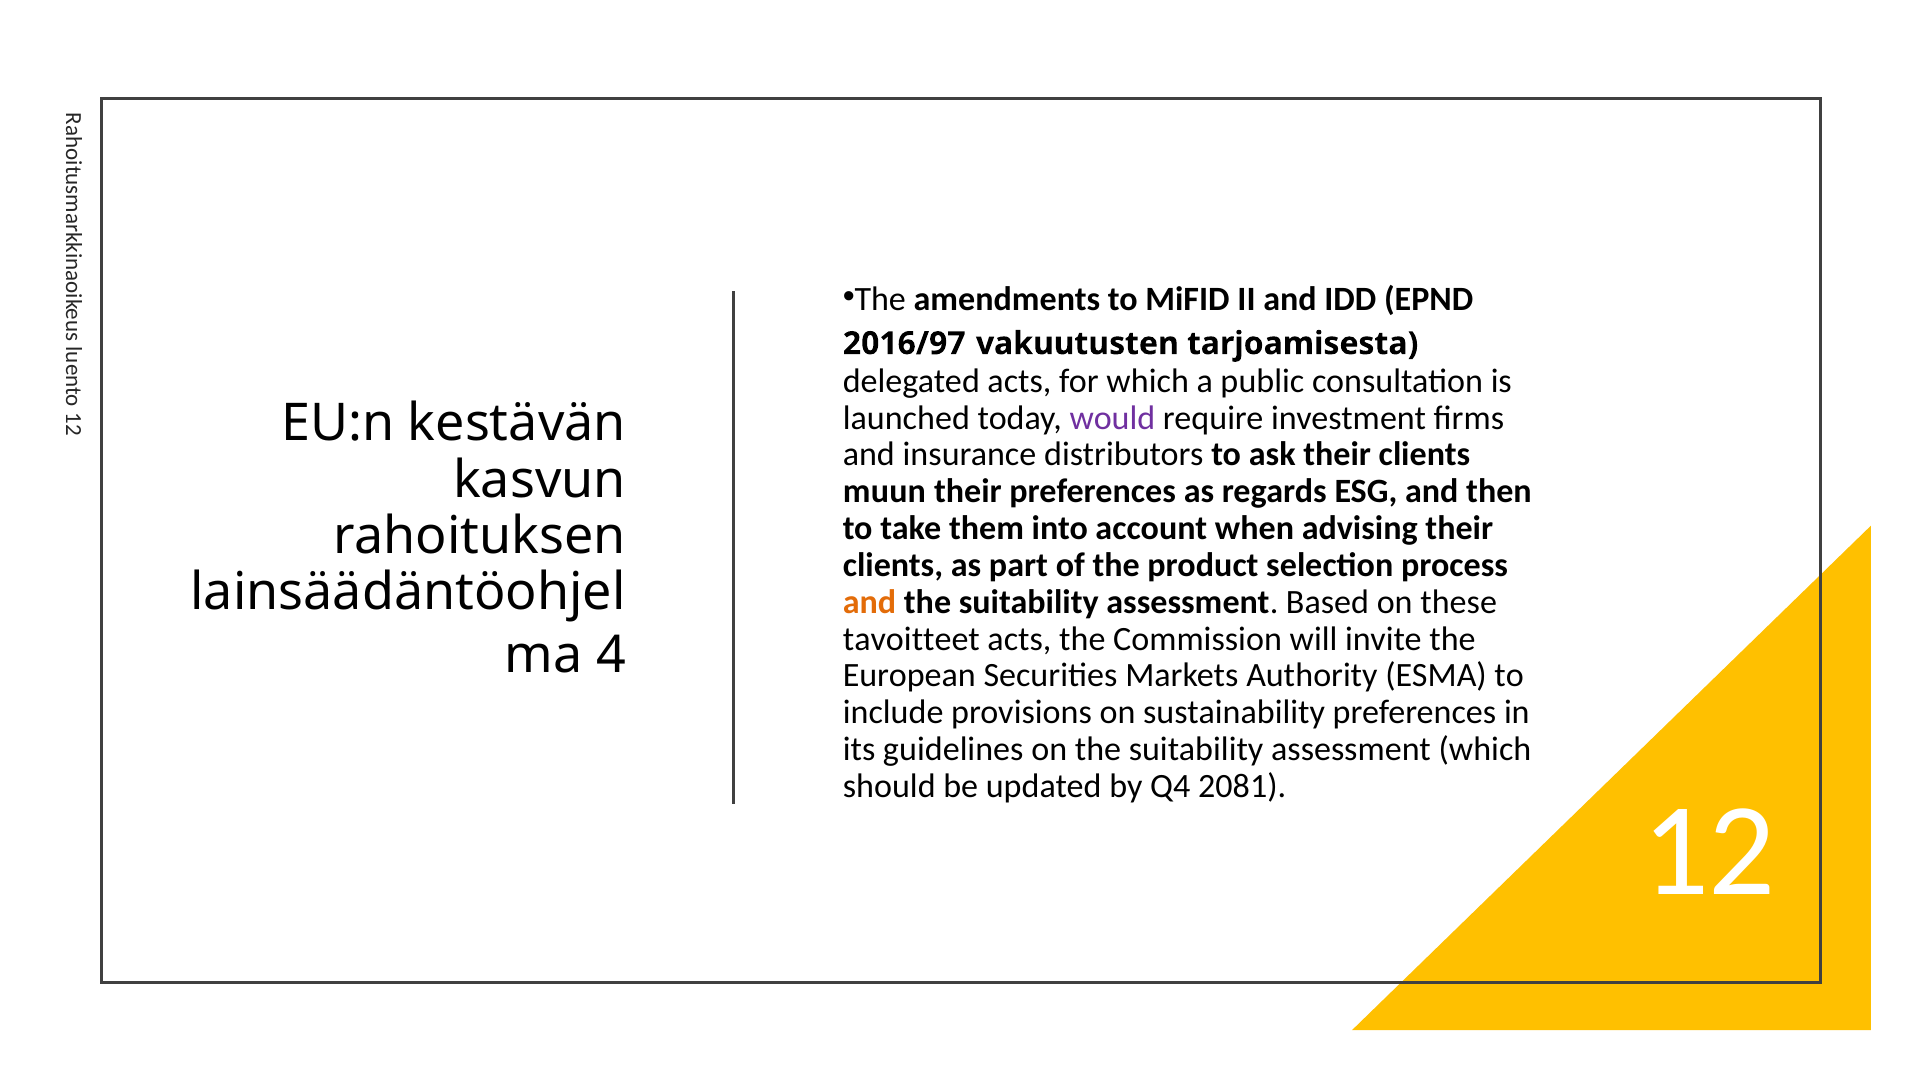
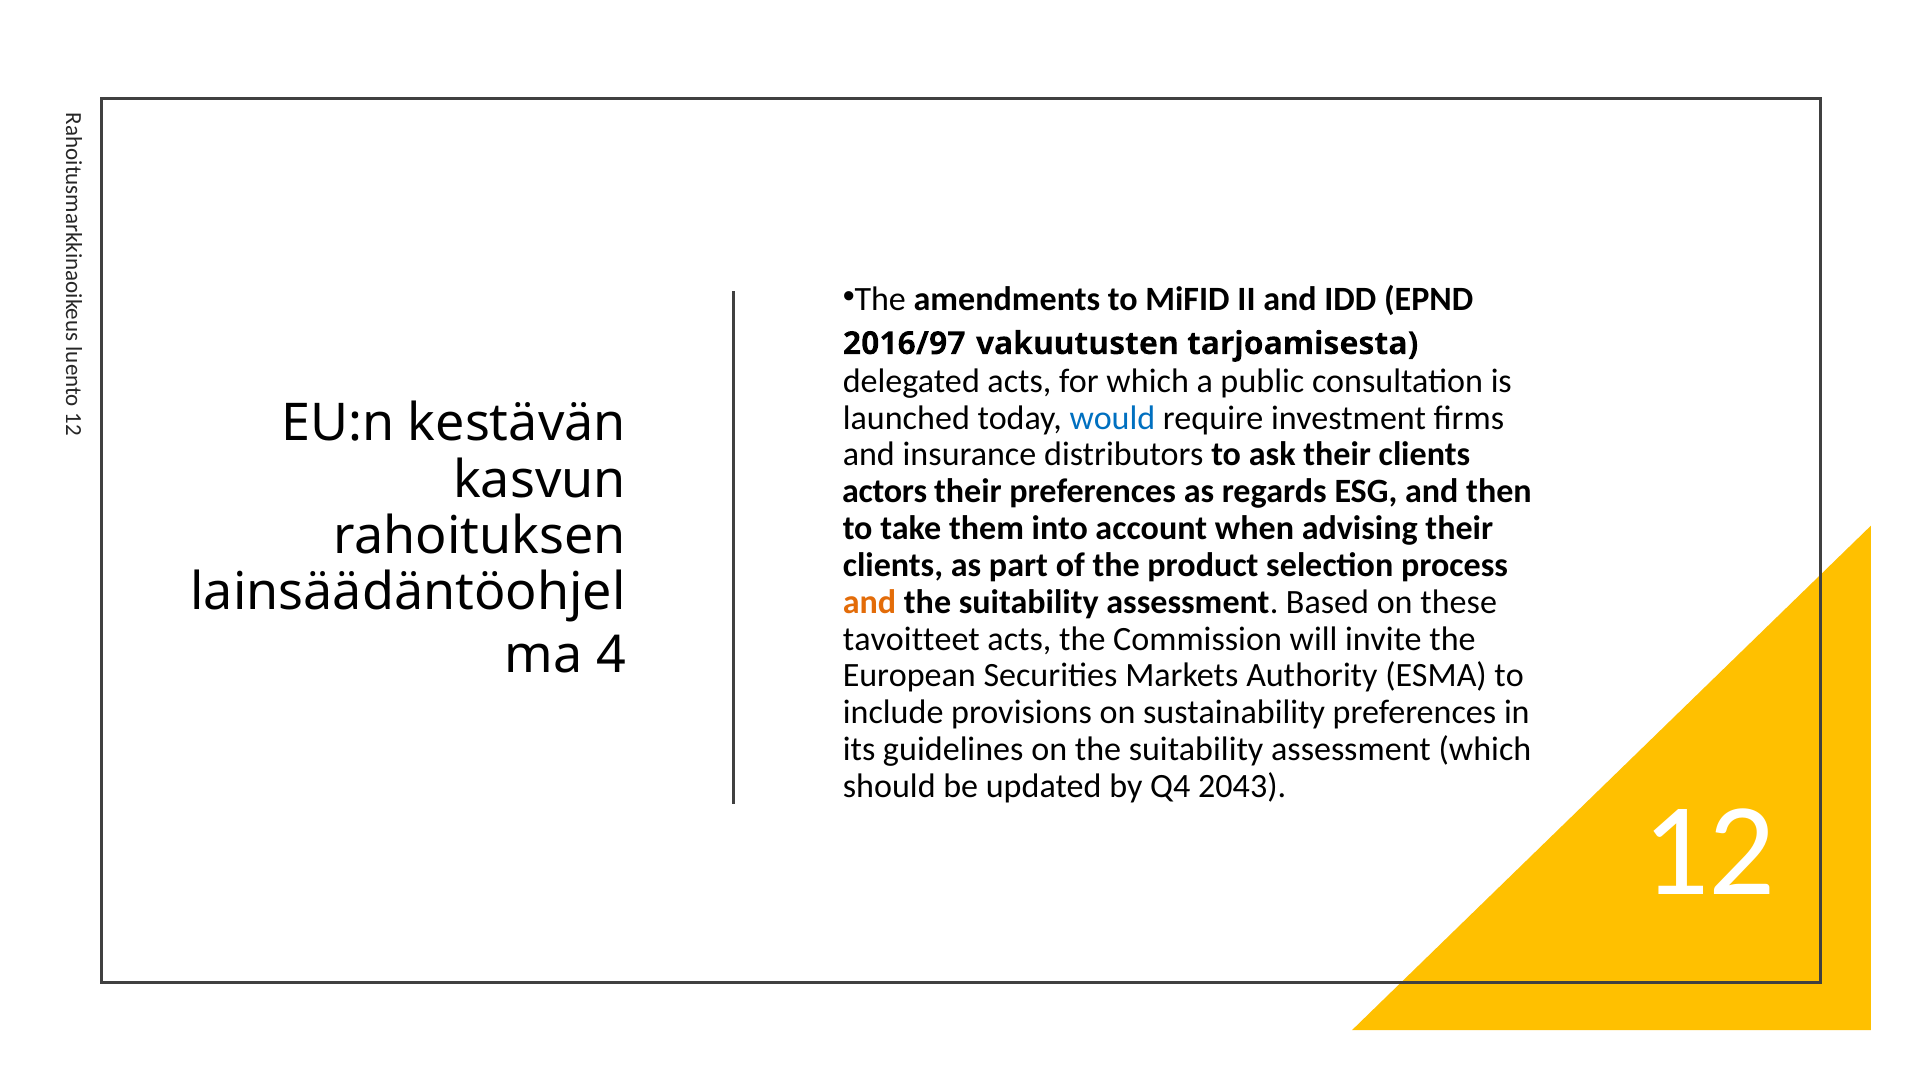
would colour: purple -> blue (1112, 418)
muun: muun -> actors (885, 492)
2081: 2081 -> 2043 (1242, 786)
